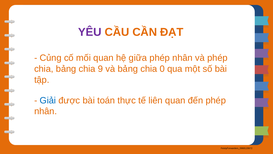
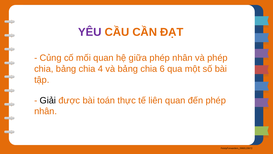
9: 9 -> 4 (100, 69)
0: 0 -> 6 (162, 69)
Giải colour: blue -> black (48, 100)
